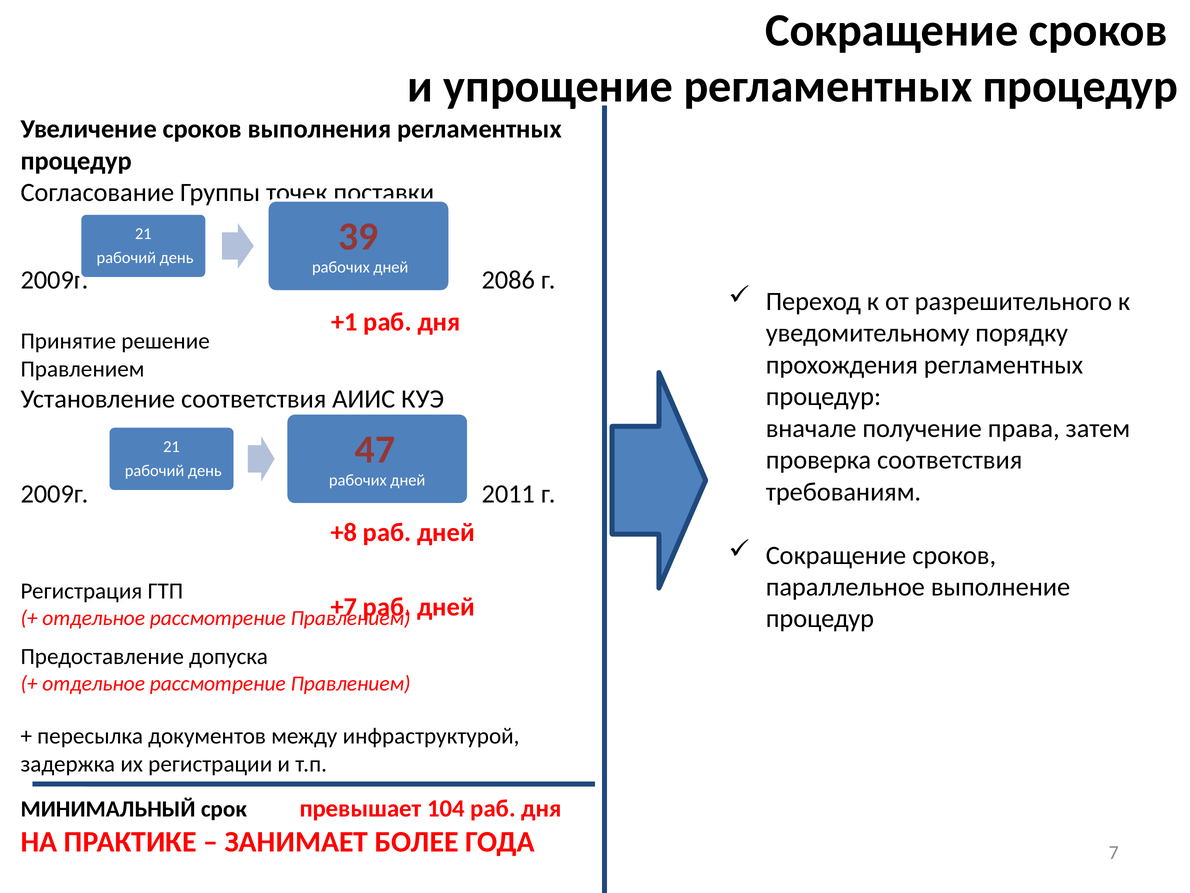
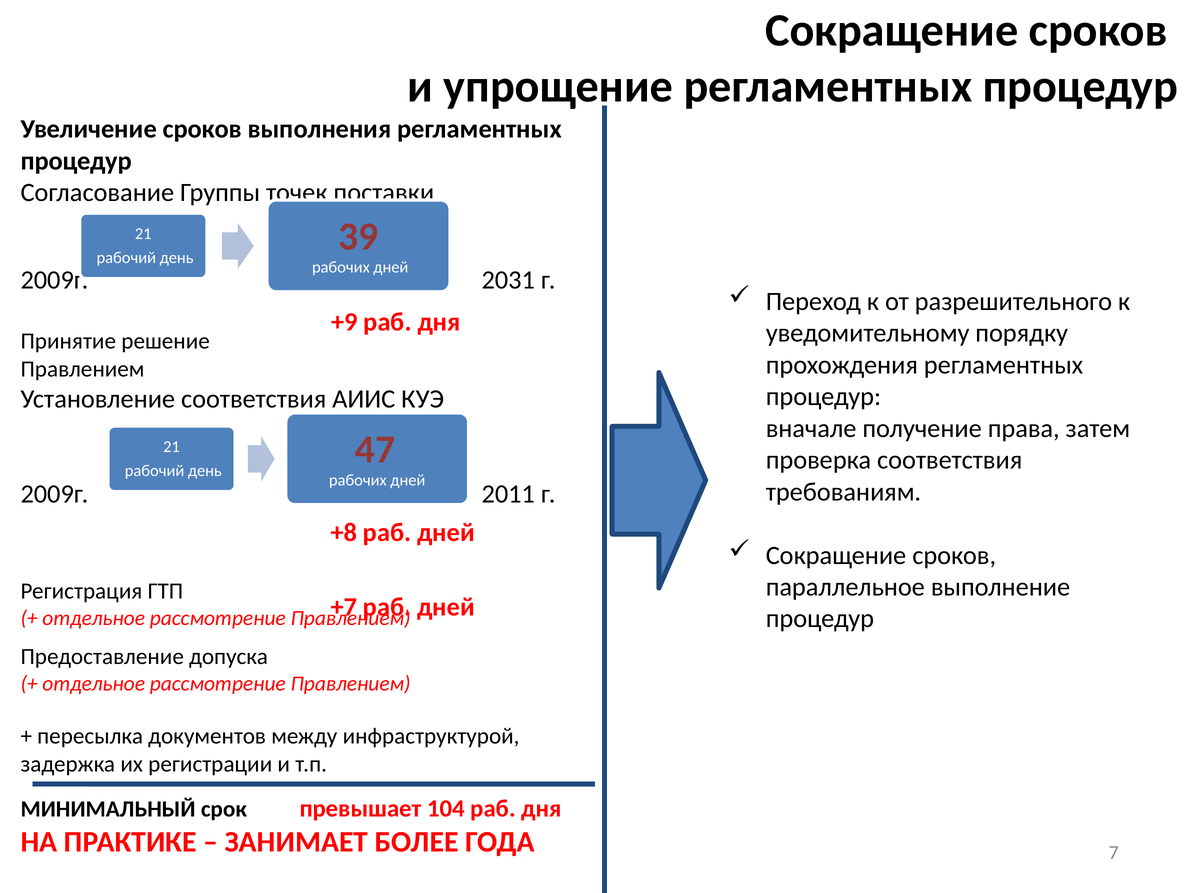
2086: 2086 -> 2031 (508, 280)
+1: +1 -> +9 (344, 322)
